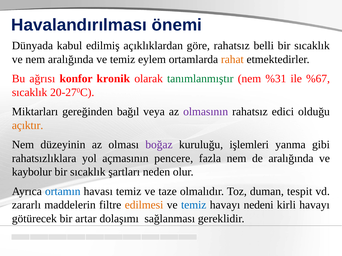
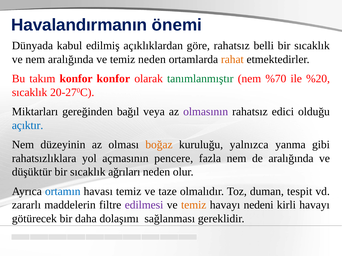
Havalandırılması: Havalandırılması -> Havalandırmanın (79, 25)
temiz eylem: eylem -> neden (152, 59)
ağrısı: ağrısı -> takım (42, 79)
konfor kronik: kronik -> konfor (113, 79)
%31: %31 -> %70 (276, 79)
%67: %67 -> %20 (318, 79)
açıktır colour: orange -> blue (28, 126)
boğaz colour: purple -> orange (159, 145)
işlemleri: işlemleri -> yalnızca (249, 145)
kaybolur: kaybolur -> düşüktür (32, 172)
şartları: şartları -> ağrıları (124, 172)
edilmesi colour: orange -> purple (144, 205)
temiz colour: blue -> orange (194, 205)
artar: artar -> daha (86, 219)
